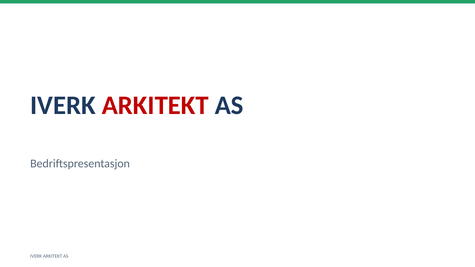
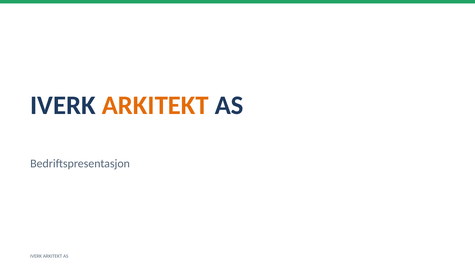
ARKITEKT colour: red -> orange (155, 105)
